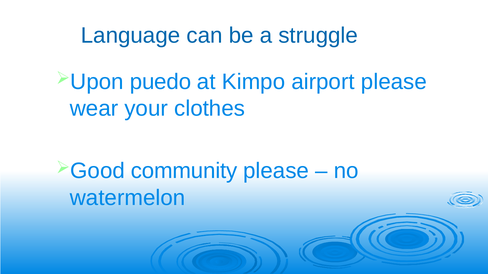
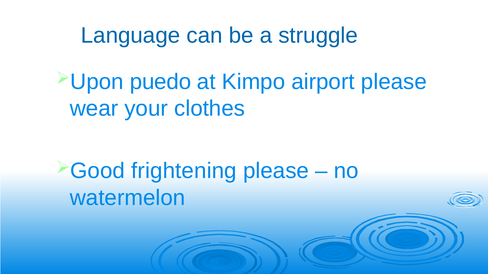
community: community -> frightening (184, 171)
